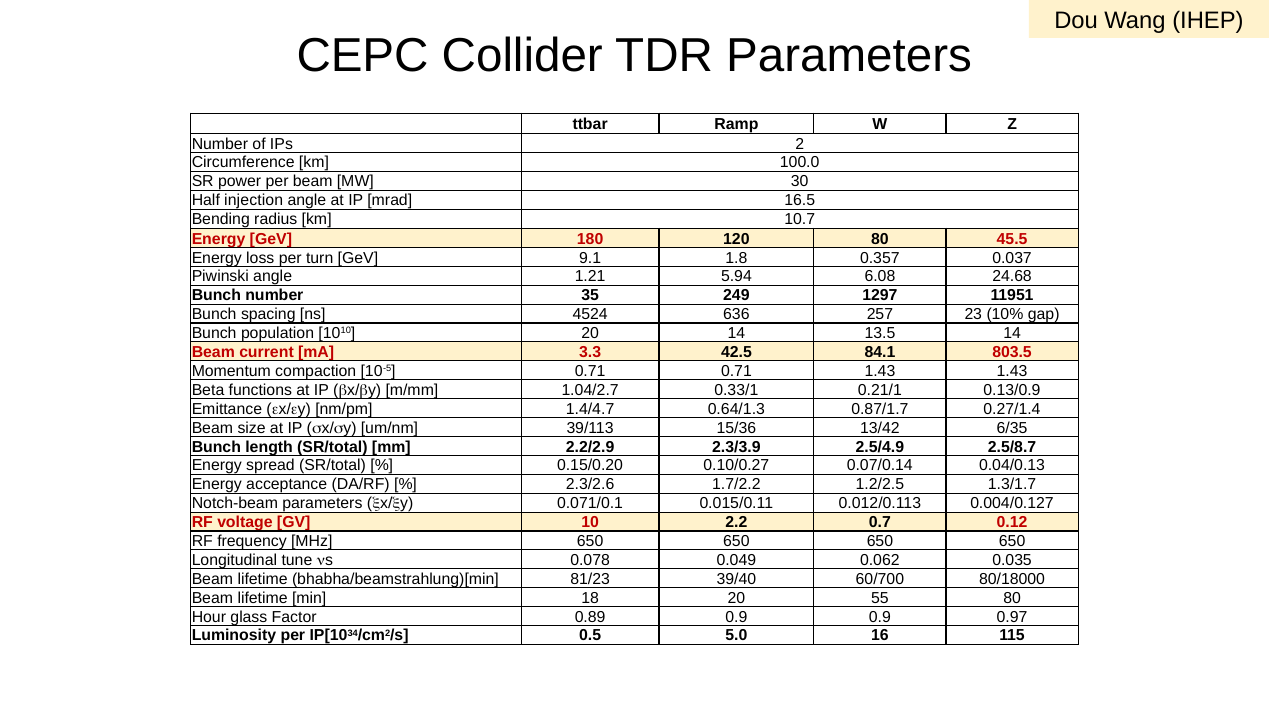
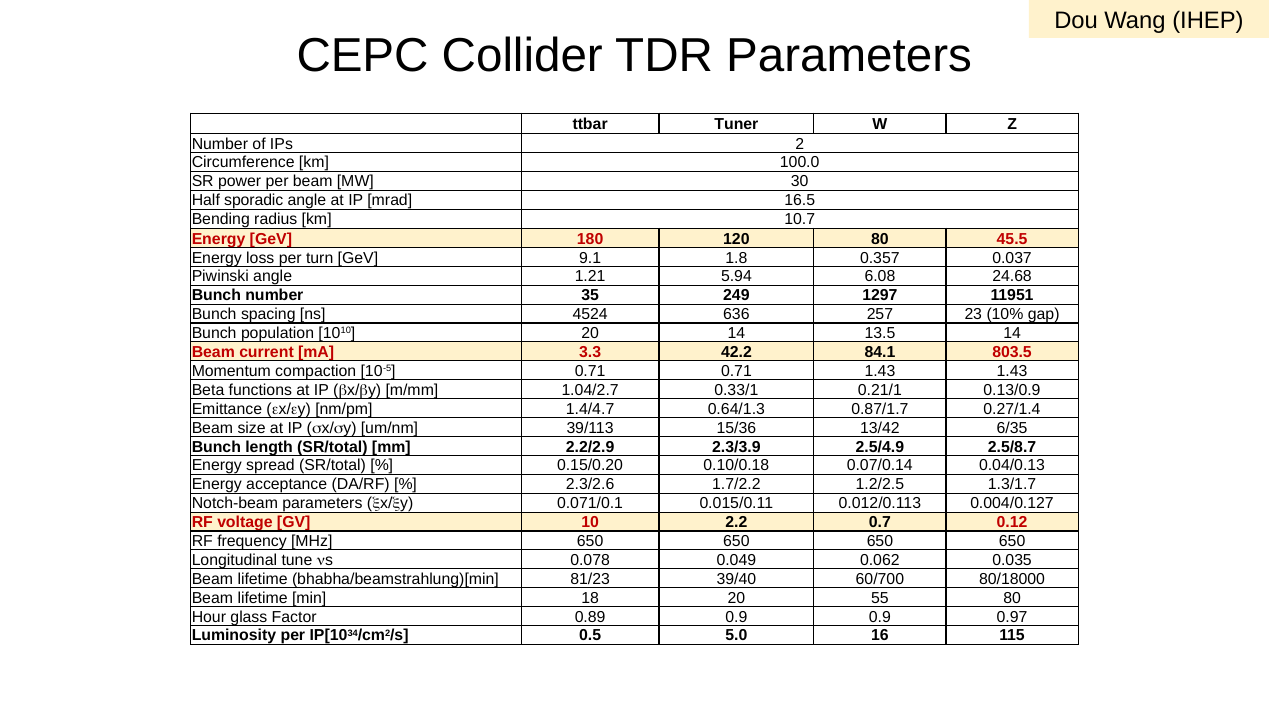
Ramp: Ramp -> Tuner (736, 125)
injection: injection -> sporadic (254, 200)
42.5: 42.5 -> 42.2 (736, 352)
0.10/0.27: 0.10/0.27 -> 0.10/0.18 (736, 466)
